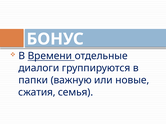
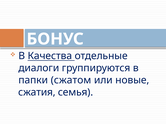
Времени: Времени -> Качества (50, 56)
важную: важную -> сжатом (71, 80)
